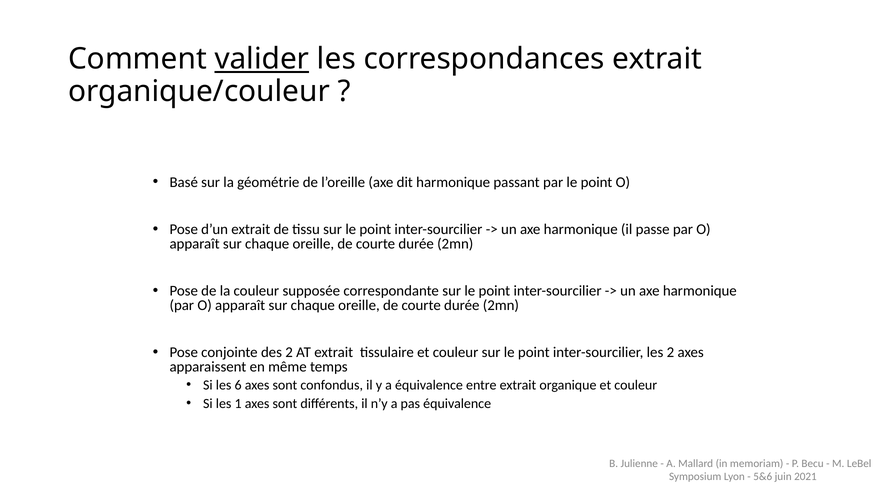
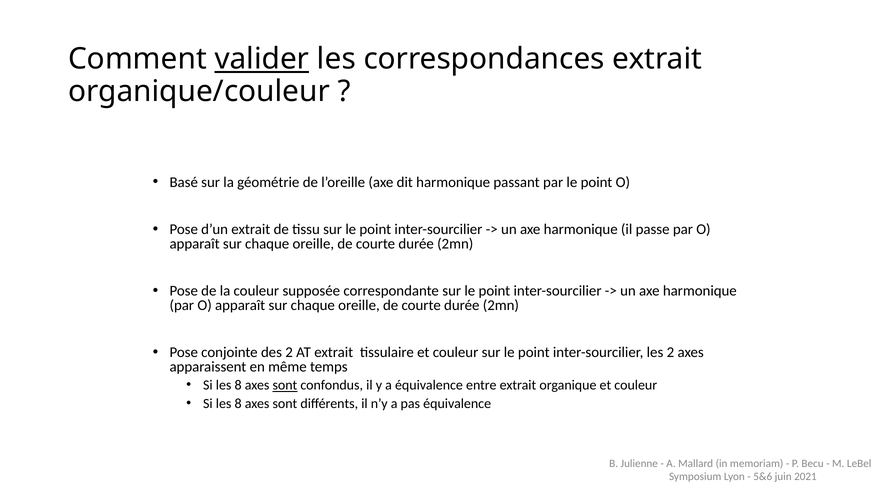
6: 6 -> 8 (238, 385)
sont underline: none -> present (285, 385)
1: 1 -> 8 (238, 403)
